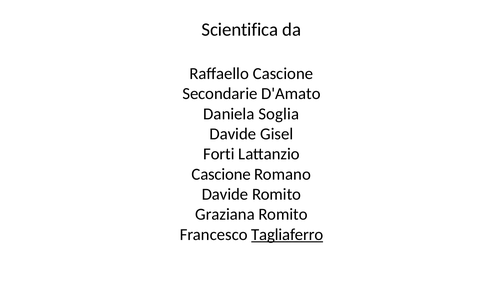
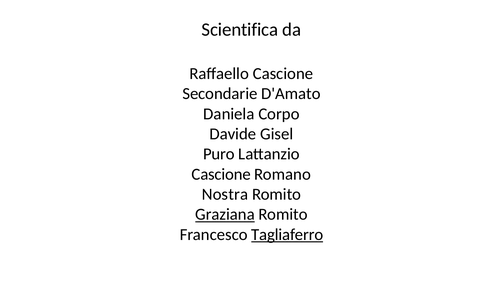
Soglia: Soglia -> Corpo (279, 114)
Forti: Forti -> Puro (219, 154)
Davide: Davide -> Nostra (225, 194)
Graziana underline: none -> present (225, 214)
